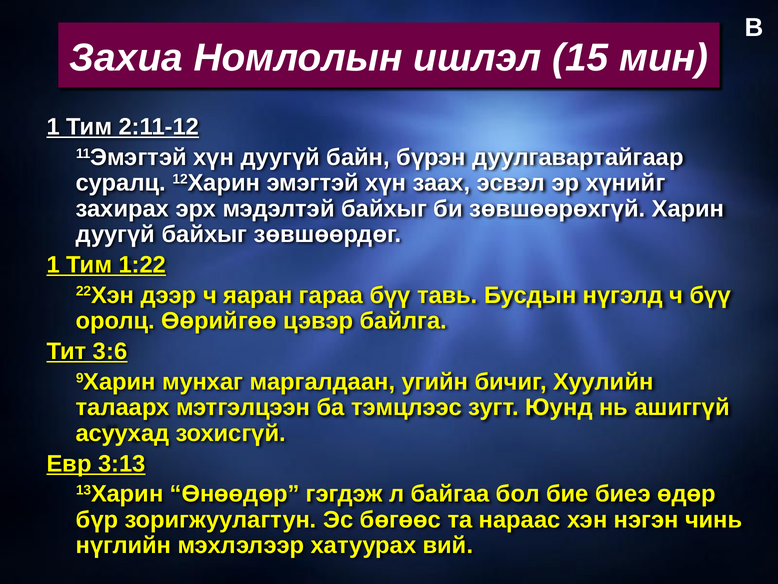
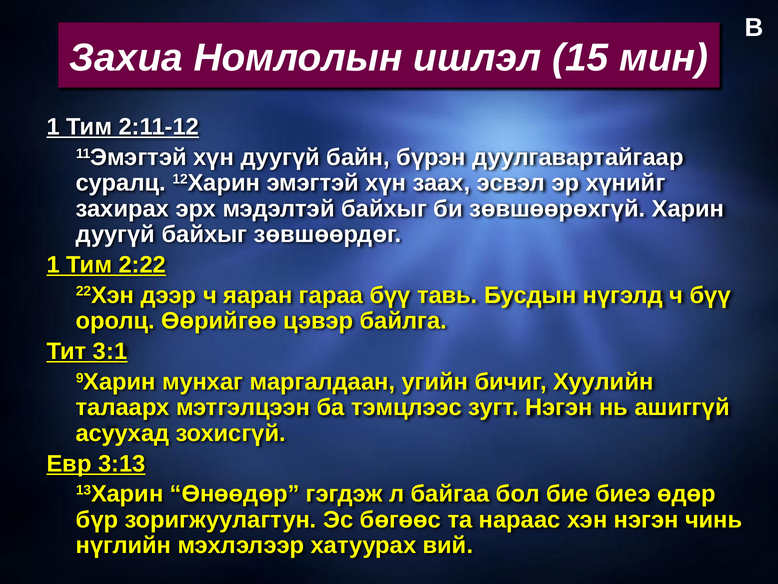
1:22: 1:22 -> 2:22 (142, 265)
3:6: 3:6 -> 3:1 (110, 351)
зугт Юунд: Юунд -> Нэгэн (559, 407)
